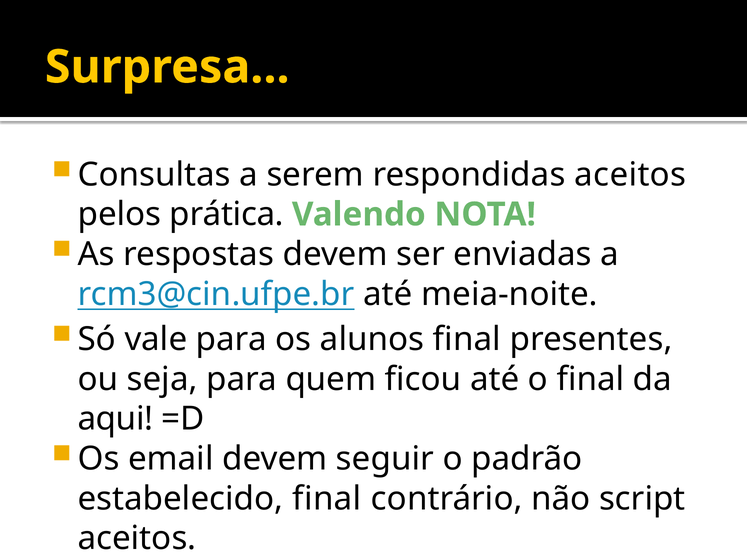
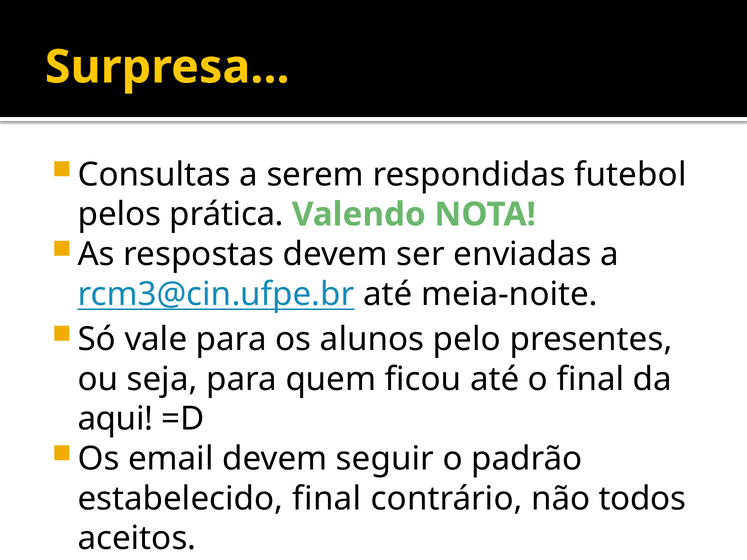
respondidas aceitos: aceitos -> futebol (630, 175)
alunos final: final -> pelo (467, 339)
script: script -> todos (642, 499)
